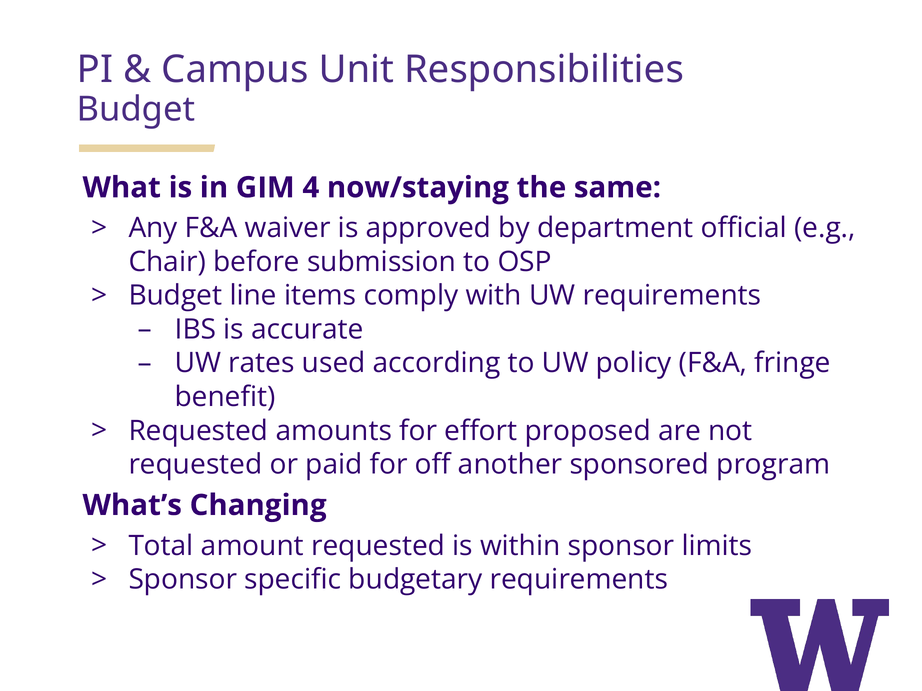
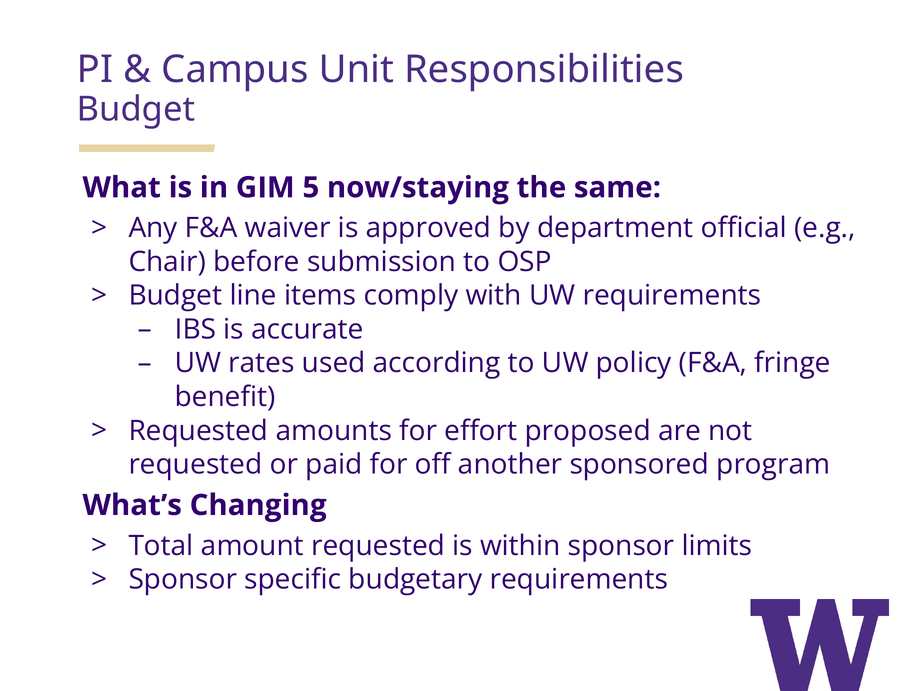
4: 4 -> 5 (311, 188)
